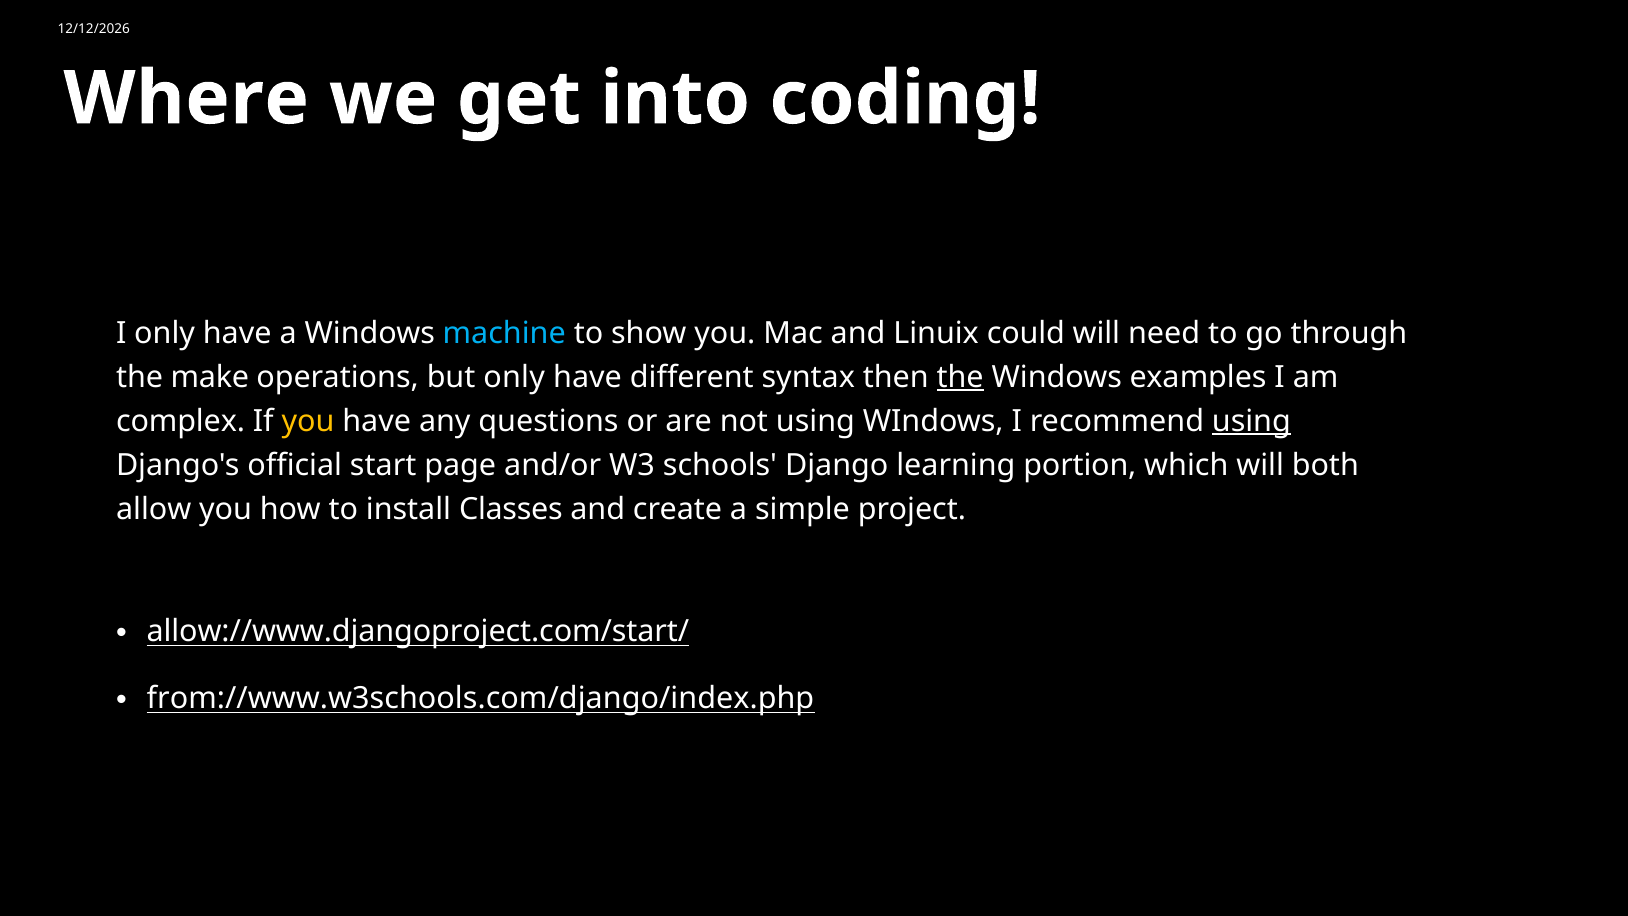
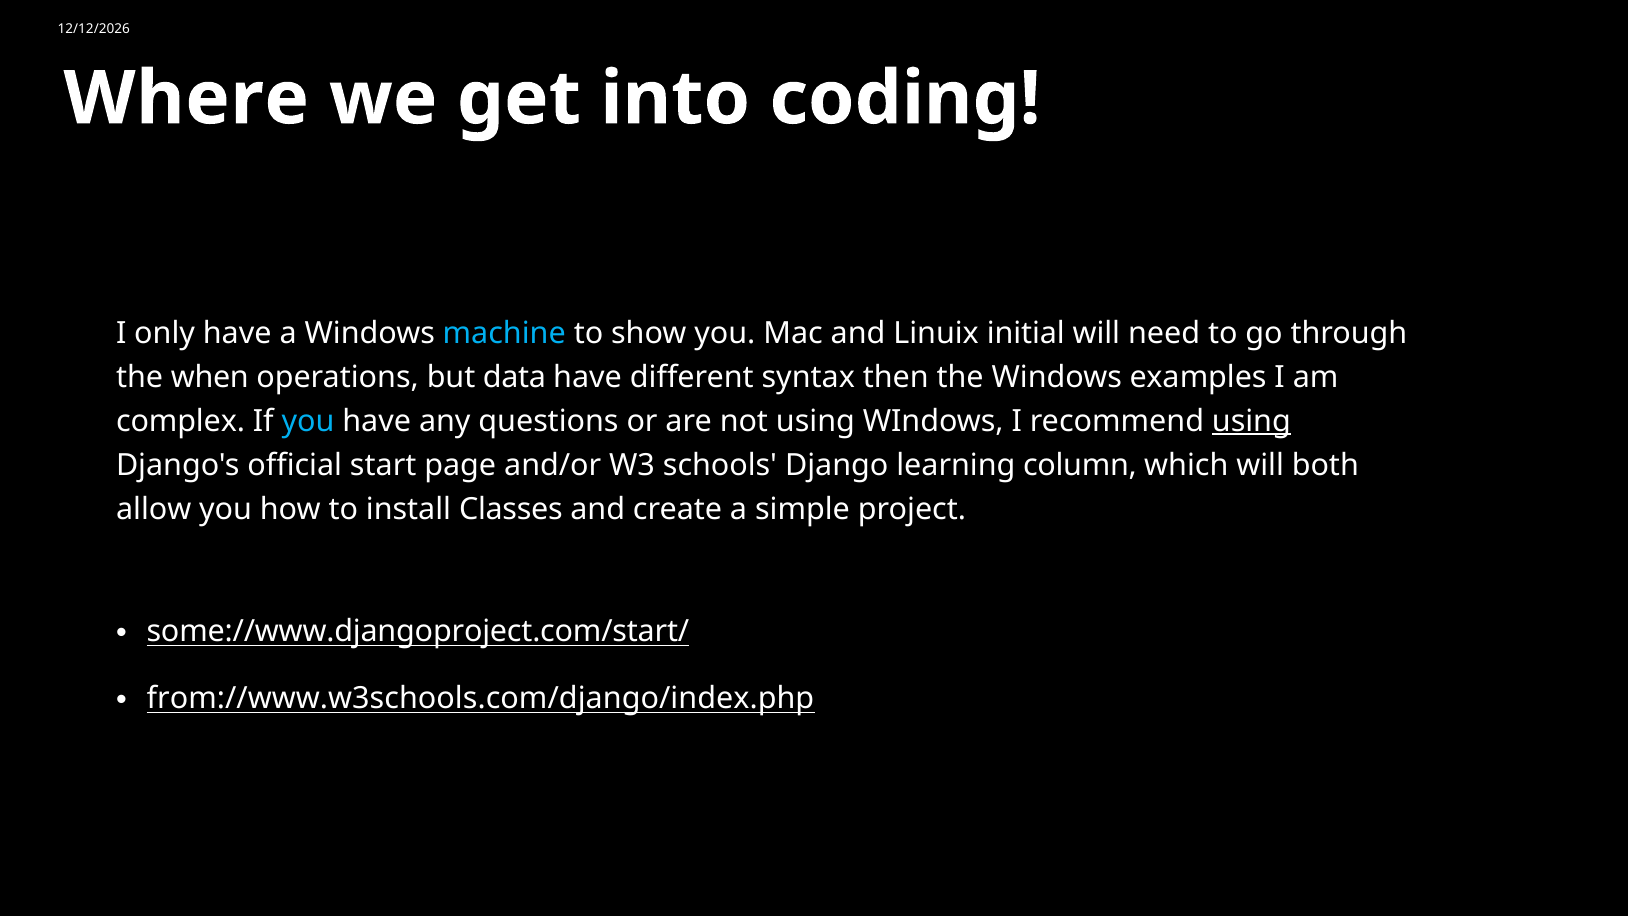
could: could -> initial (1026, 333)
make: make -> when (210, 377)
but only: only -> data (514, 377)
the underline: present -> none (960, 377)
you colour: yellow -> light blue (308, 421)
portion: portion -> column (1080, 465)
allow://www.djangoproject.com/start/: allow://www.djangoproject.com/start/ -> some://www.djangoproject.com/start/ (418, 632)
